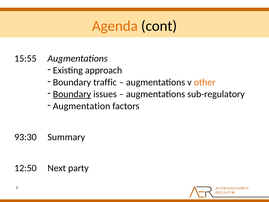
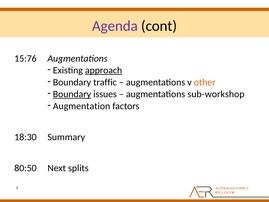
Agenda colour: orange -> purple (115, 26)
15:55: 15:55 -> 15:76 (25, 58)
approach underline: none -> present (104, 70)
sub-regulatory: sub-regulatory -> sub-workshop (216, 94)
93:30: 93:30 -> 18:30 (25, 137)
12:50: 12:50 -> 80:50 (25, 168)
party: party -> splits (78, 168)
